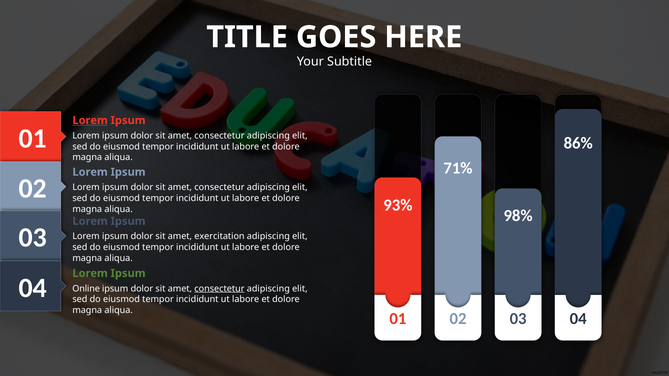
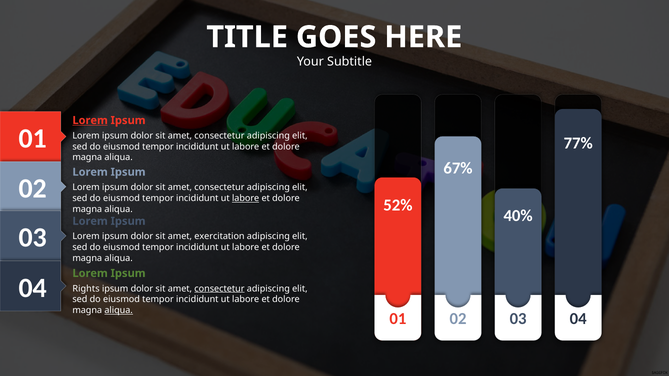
86%: 86% -> 77% (578, 143)
71%: 71% -> 67% (458, 168)
labore underline: none -> present (246, 198)
93%: 93% -> 52% (398, 206)
98%: 98% -> 40% (518, 216)
Online: Online -> Rights (86, 289)
aliqua underline: none -> present (119, 311)
